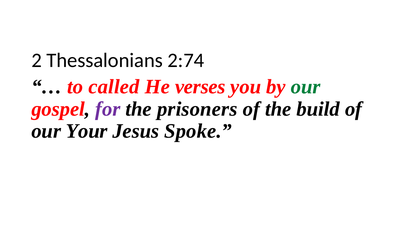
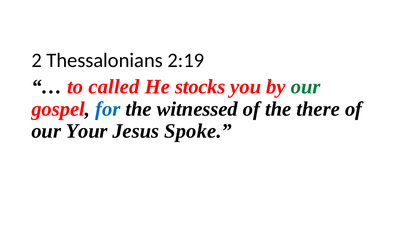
2:74: 2:74 -> 2:19 (186, 60)
verses: verses -> stocks (200, 87)
for colour: purple -> blue (108, 109)
prisoners: prisoners -> witnessed (197, 109)
build: build -> there (318, 109)
